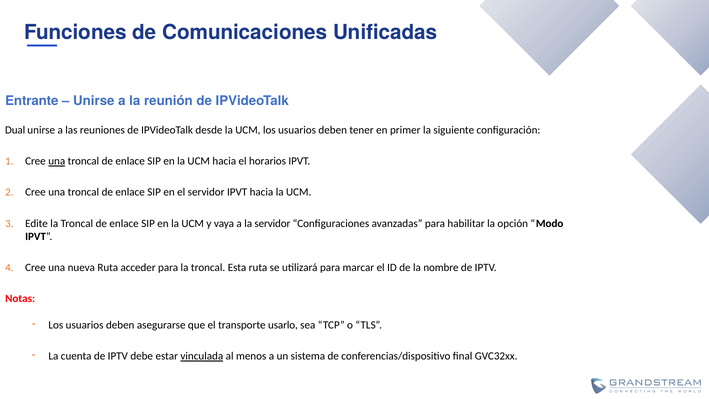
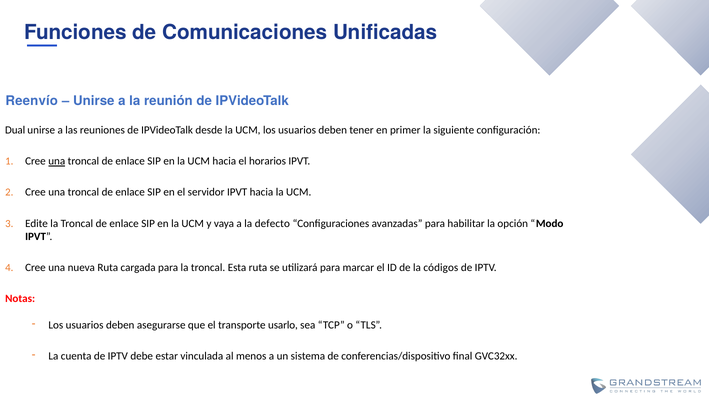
Entrante: Entrante -> Reenvío (32, 101)
la servidor: servidor -> defecto (272, 223)
acceder: acceder -> cargada (138, 268)
nombre: nombre -> códigos (441, 268)
vinculada underline: present -> none (202, 356)
